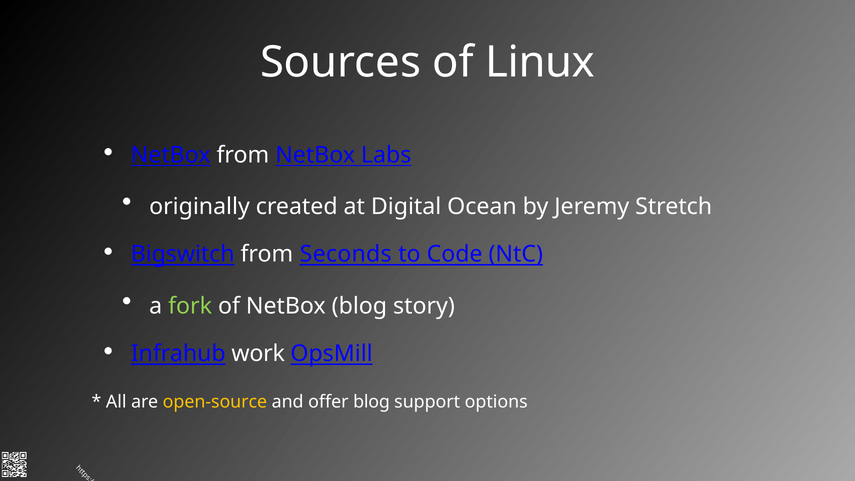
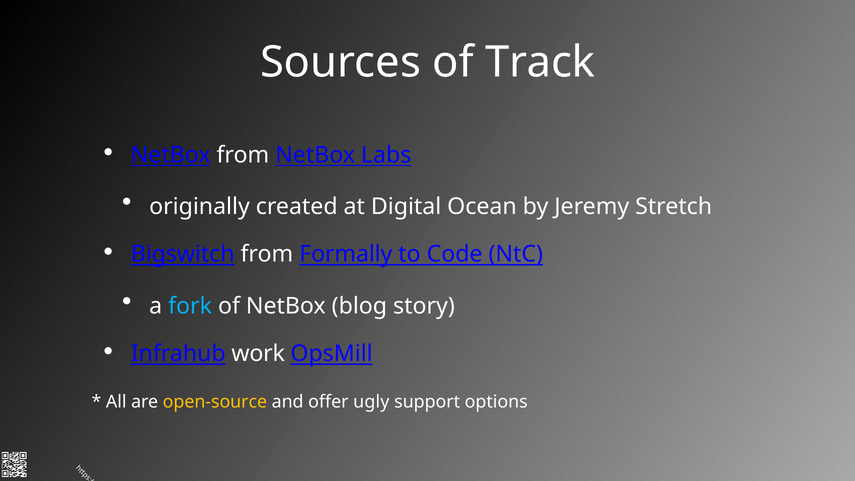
Linux: Linux -> Track (540, 62)
Seconds: Seconds -> Formally (346, 254)
fork colour: light green -> light blue (190, 306)
offer blog: blog -> ugly (371, 402)
